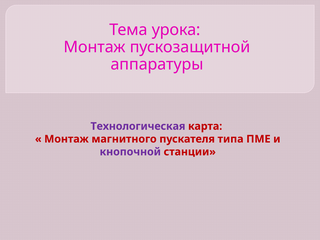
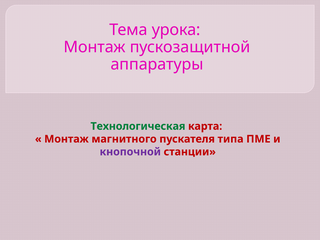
Технологическая colour: purple -> green (138, 126)
